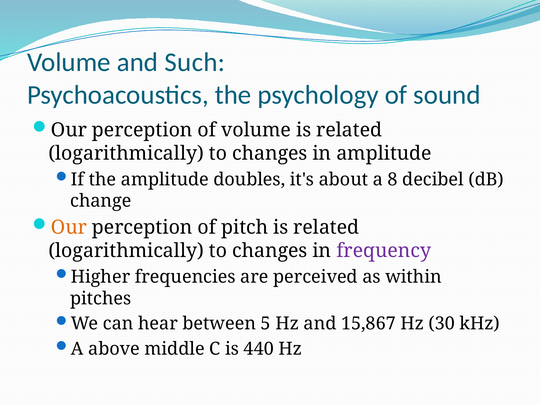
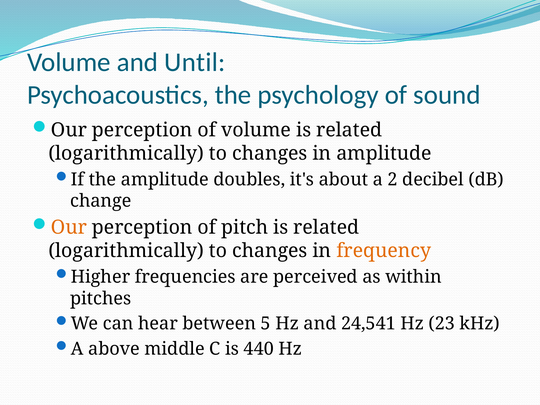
Such: Such -> Until (195, 62)
8: 8 -> 2 (393, 179)
frequency colour: purple -> orange (384, 251)
15,867: 15,867 -> 24,541 (368, 324)
30: 30 -> 23 (442, 324)
